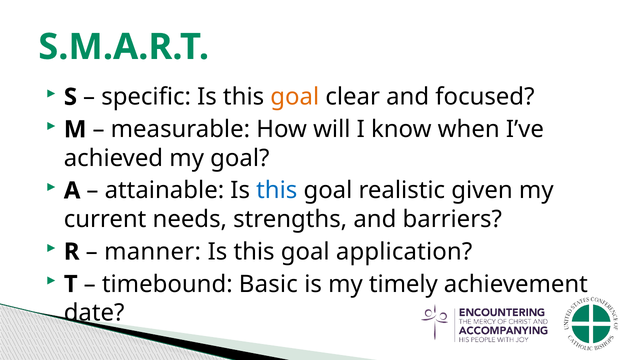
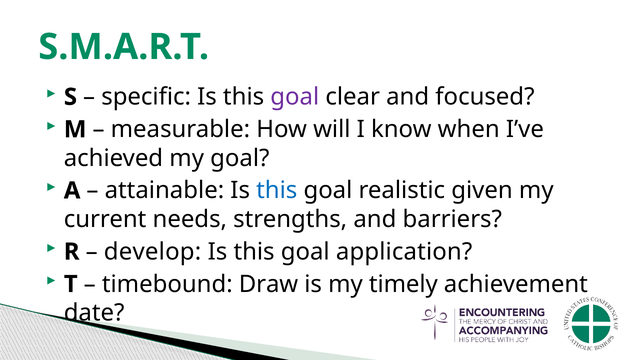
goal colour: orange -> purple (295, 97)
manner: manner -> develop (153, 251)
Basic: Basic -> Draw (269, 284)
